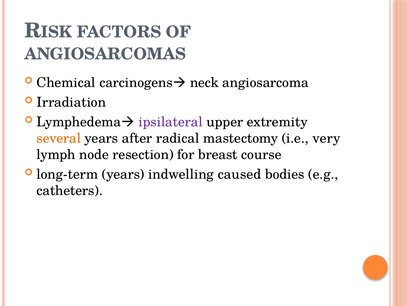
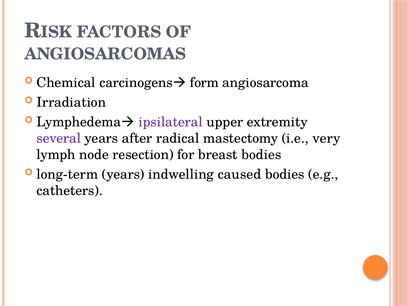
neck: neck -> form (204, 82)
several colour: orange -> purple (59, 138)
breast course: course -> bodies (261, 154)
